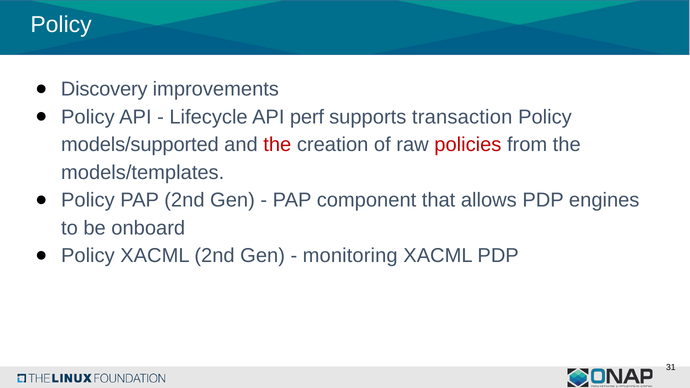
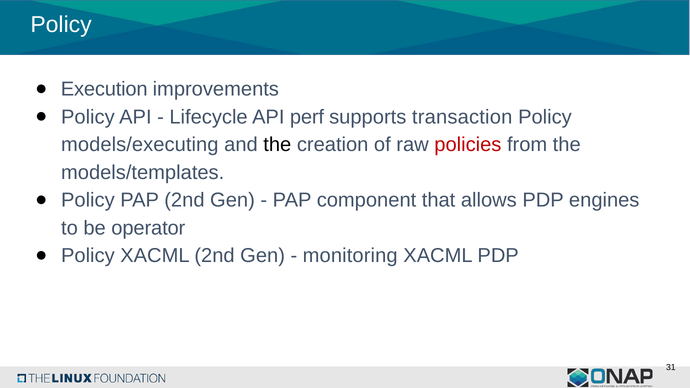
Discovery: Discovery -> Execution (104, 89)
models/supported: models/supported -> models/executing (140, 145)
the colour: red -> black (277, 145)
onboard: onboard -> operator (148, 228)
